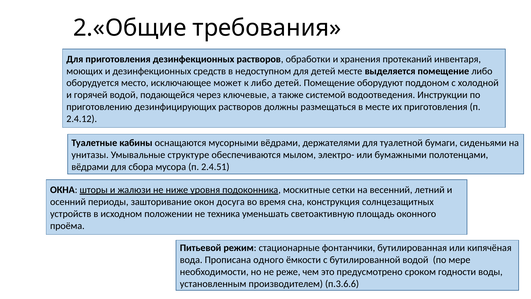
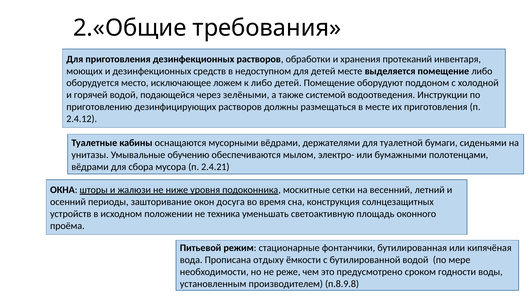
может: может -> ложем (228, 83)
ключевые: ключевые -> зелёными (246, 95)
структуре: структуре -> обучению (188, 155)
2.4.51: 2.4.51 -> 2.4.21 (215, 167)
одного: одного -> отдыху (269, 260)
п.3.6.6: п.3.6.6 -> п.8.9.8 (342, 284)
